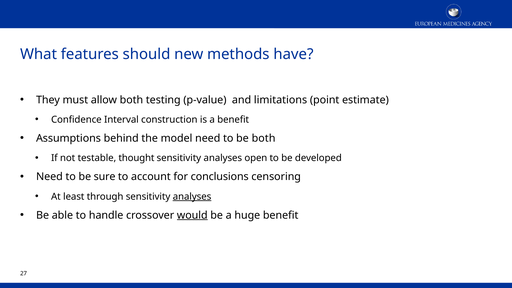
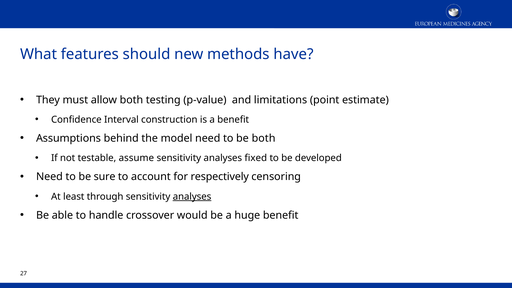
thought: thought -> assume (136, 158)
open: open -> fixed (256, 158)
conclusions: conclusions -> respectively (220, 177)
would underline: present -> none (192, 215)
